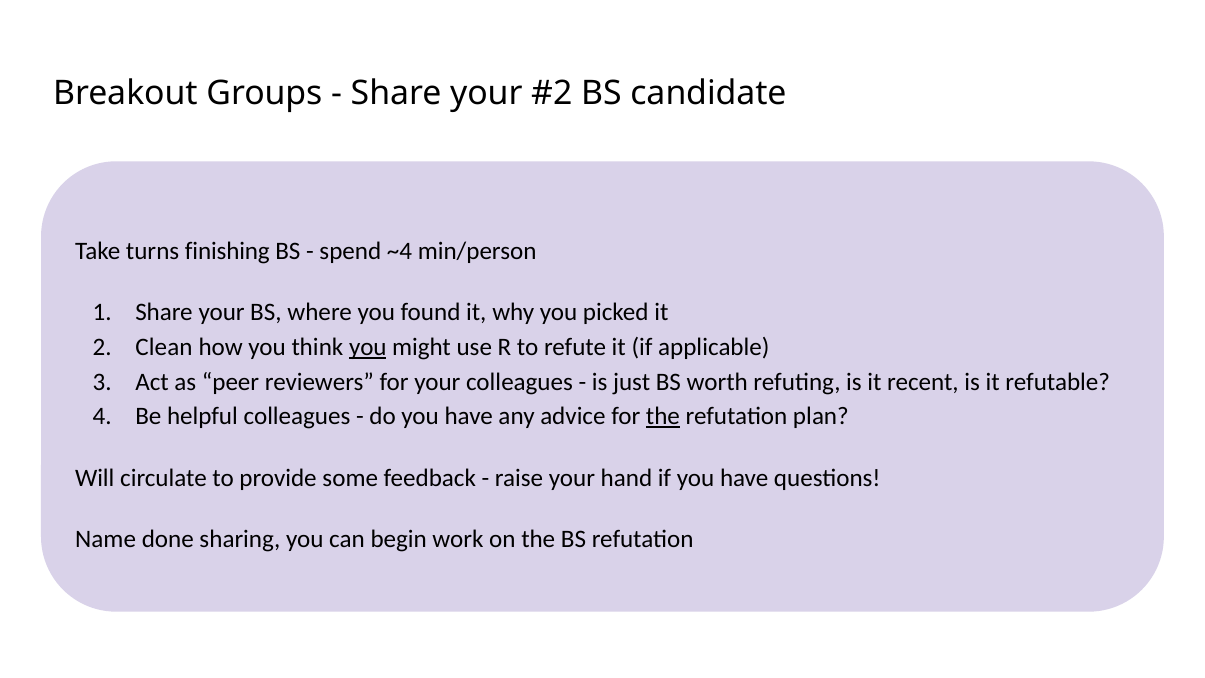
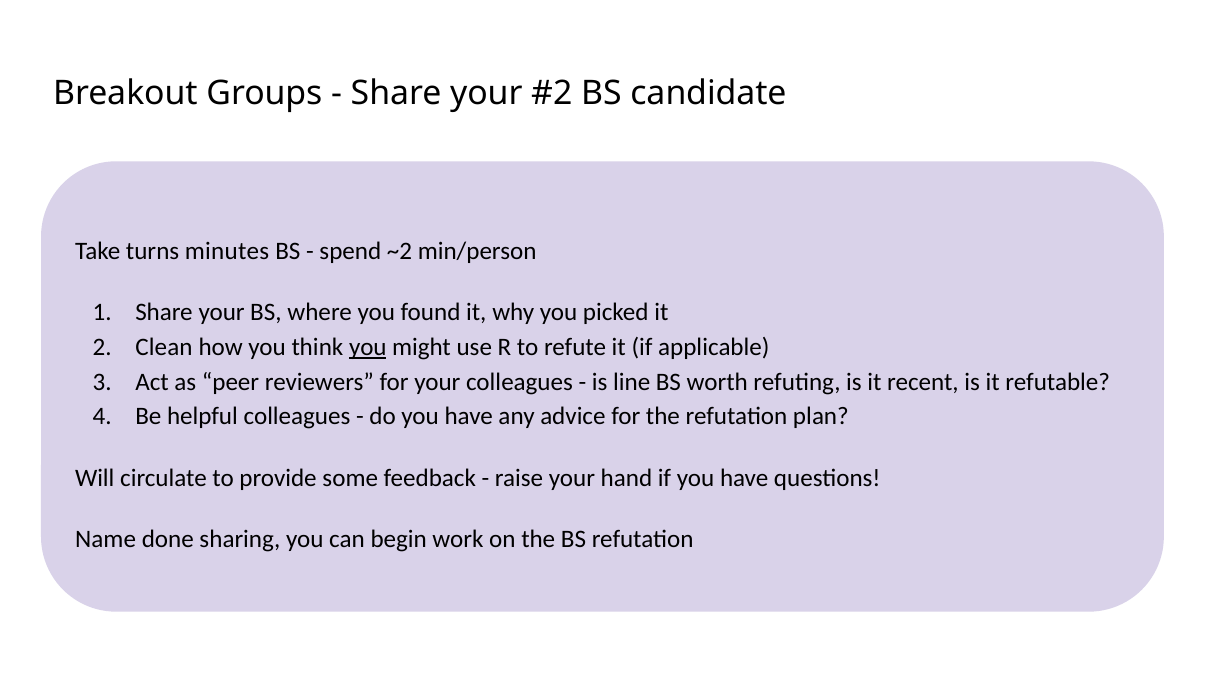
finishing: finishing -> minutes (227, 251)
~4: ~4 -> ~2 (399, 251)
just: just -> line (632, 382)
the underline: present -> none (663, 416)
